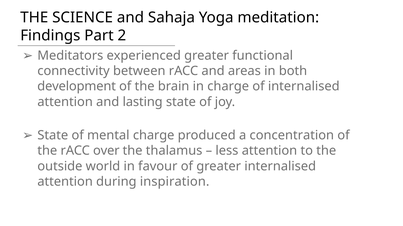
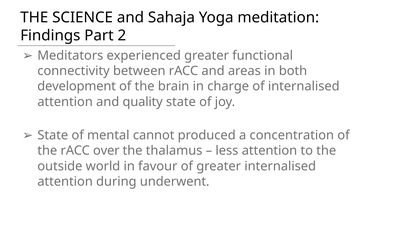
lasting: lasting -> quality (143, 102)
mental charge: charge -> cannot (154, 136)
inspiration: inspiration -> underwent (175, 182)
